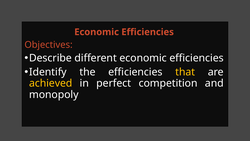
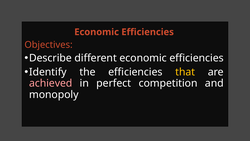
achieved colour: yellow -> pink (51, 83)
